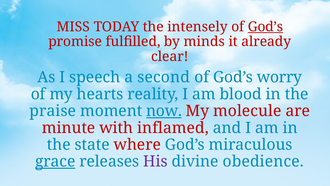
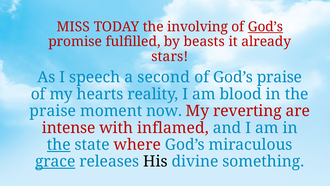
intensely: intensely -> involving (198, 27)
minds: minds -> beasts (204, 42)
clear: clear -> stars (170, 56)
God’s worry: worry -> praise (279, 77)
now underline: present -> none (164, 111)
molecule: molecule -> reverting (247, 111)
minute: minute -> intense (69, 128)
the underline: none -> present (59, 144)
His colour: purple -> black (155, 161)
obedience: obedience -> something (263, 161)
